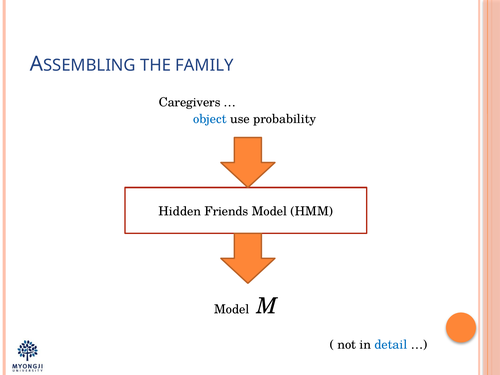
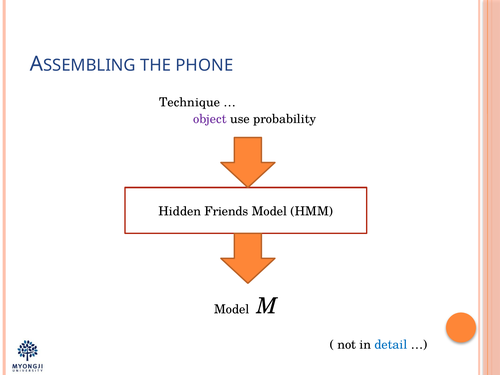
FAMILY: FAMILY -> PHONE (204, 65)
Caregivers: Caregivers -> Technique (190, 102)
object colour: blue -> purple (210, 119)
